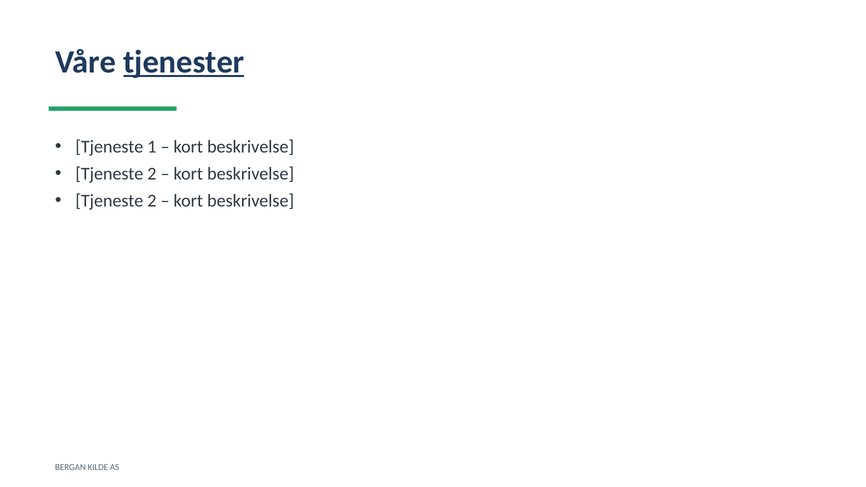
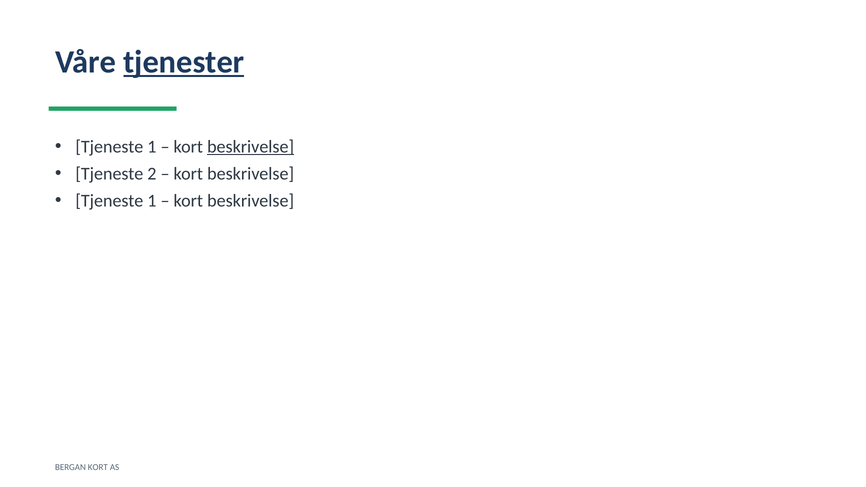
beskrivelse underline: none -> present (251, 147)
2: 2 -> 1 (152, 201)
BERGAN KILDE: KILDE -> KORT (98, 467)
